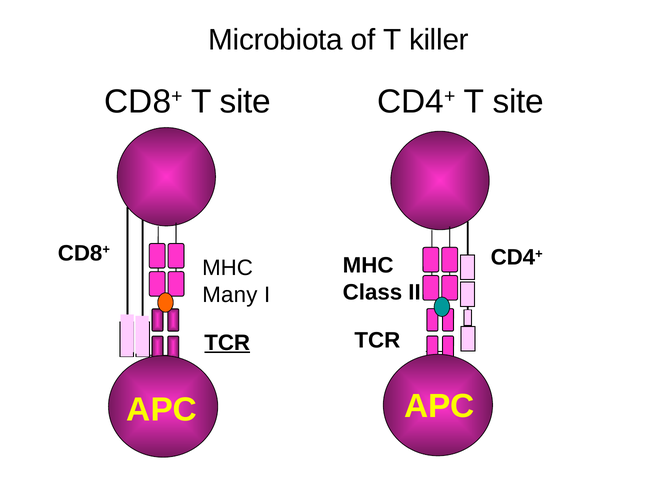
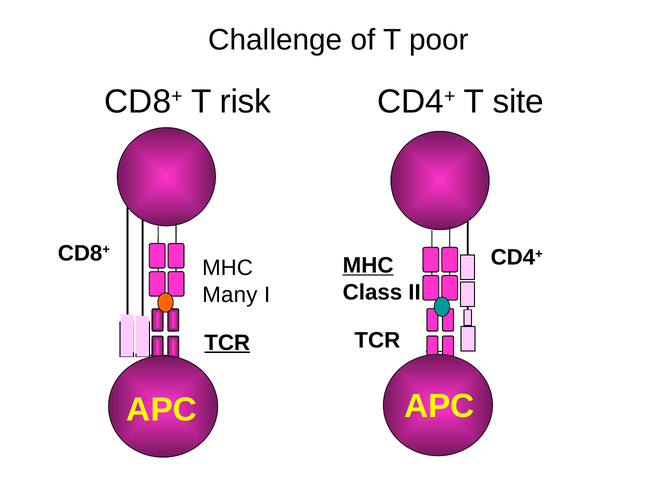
Microbiota: Microbiota -> Challenge (275, 40)
killer: killer -> poor (439, 40)
CD8+ T site: site -> risk (245, 102)
MHC underline: none -> present (368, 265)
